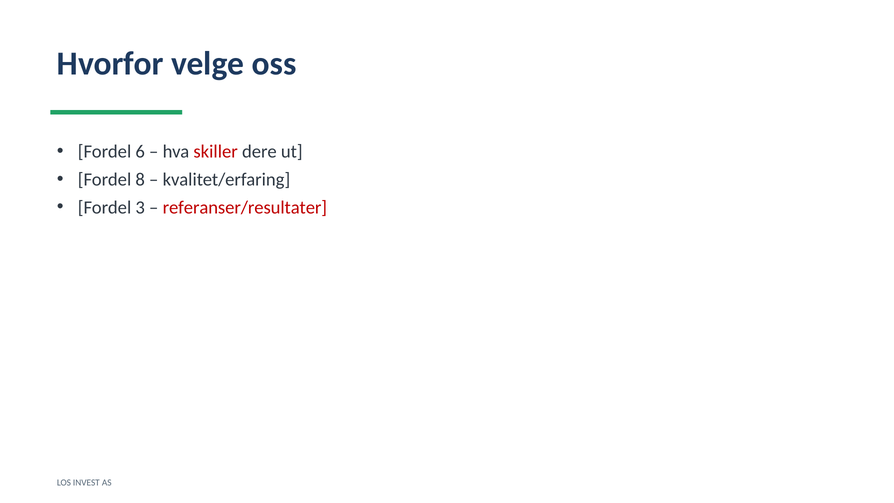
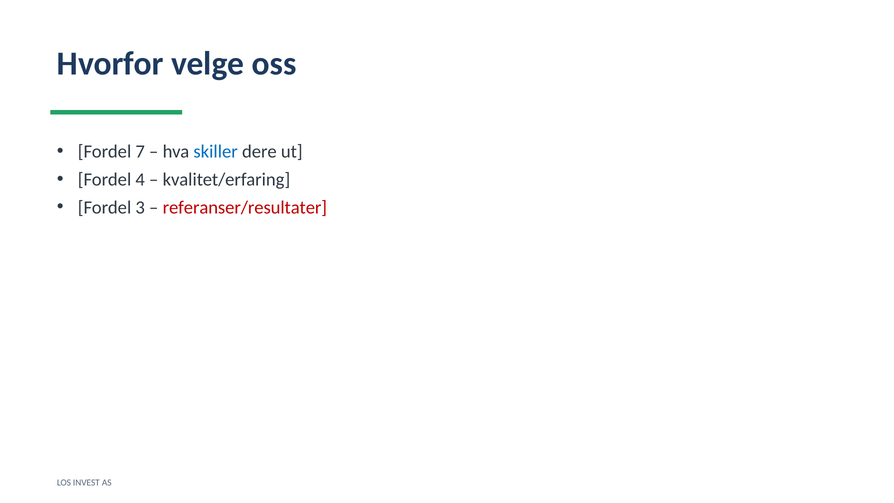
6: 6 -> 7 (140, 151)
skiller colour: red -> blue (216, 151)
8: 8 -> 4 (140, 179)
